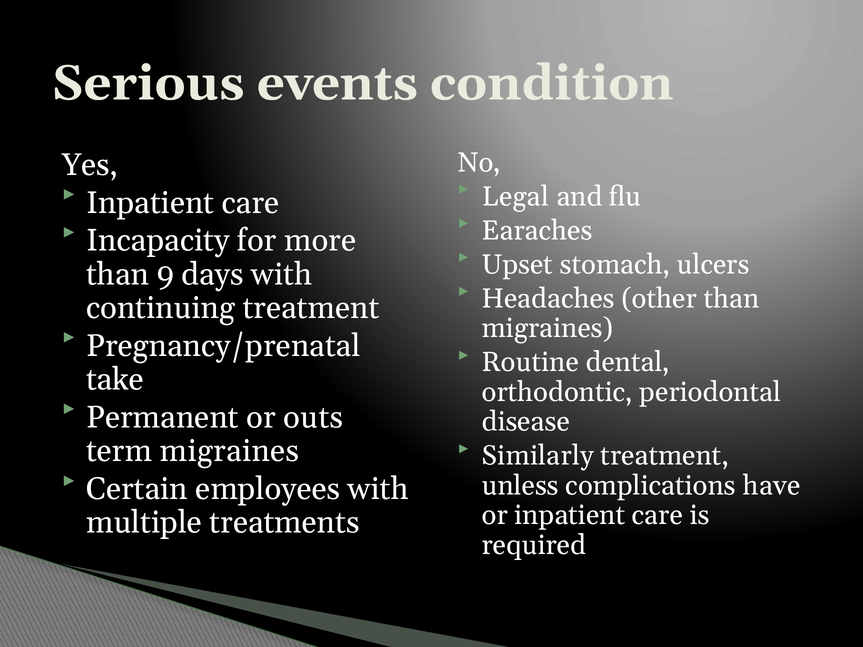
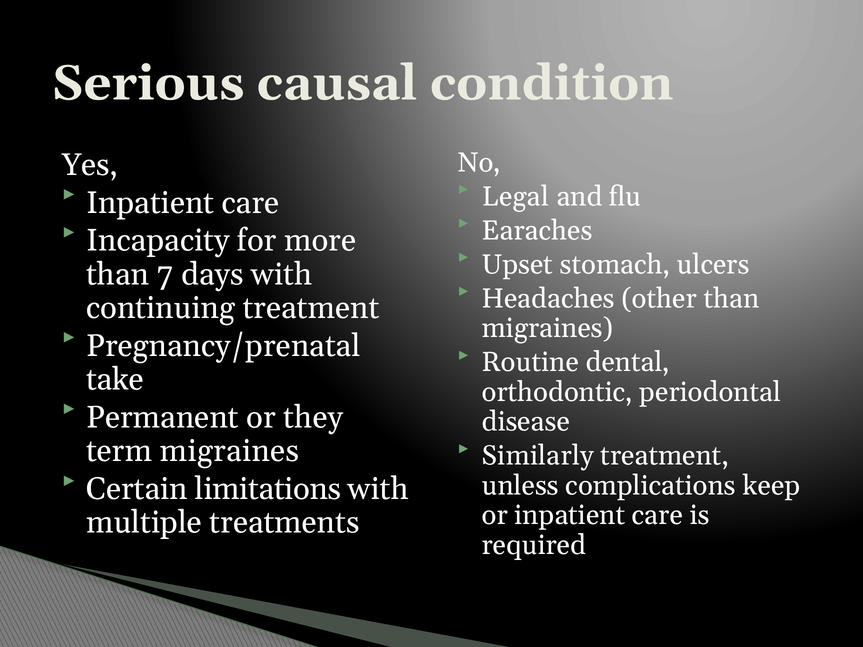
events: events -> causal (337, 83)
9: 9 -> 7 (165, 274)
outs: outs -> they (313, 418)
employees: employees -> limitations (268, 489)
have: have -> keep (772, 486)
